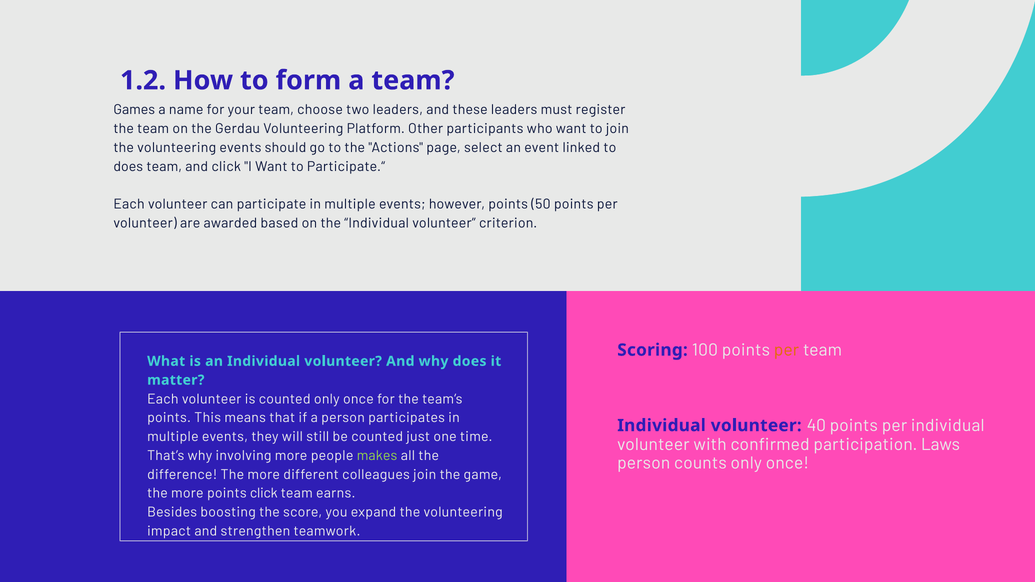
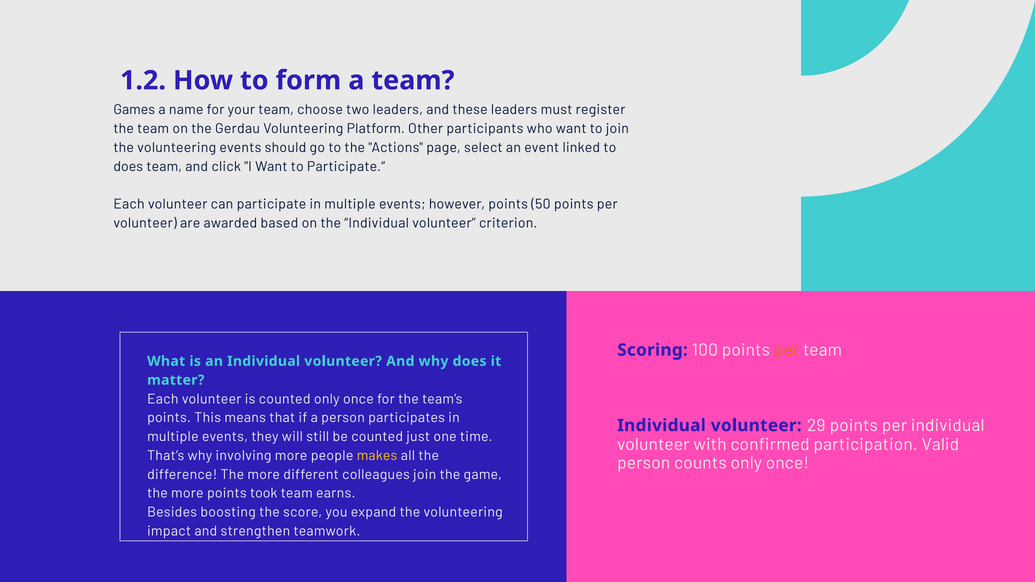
40: 40 -> 29 (816, 426)
Laws: Laws -> Valid (940, 445)
makes colour: light green -> yellow (377, 456)
points click: click -> took (264, 493)
